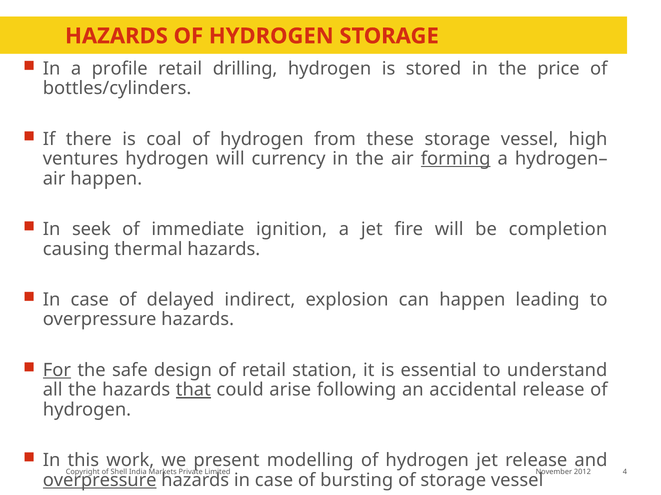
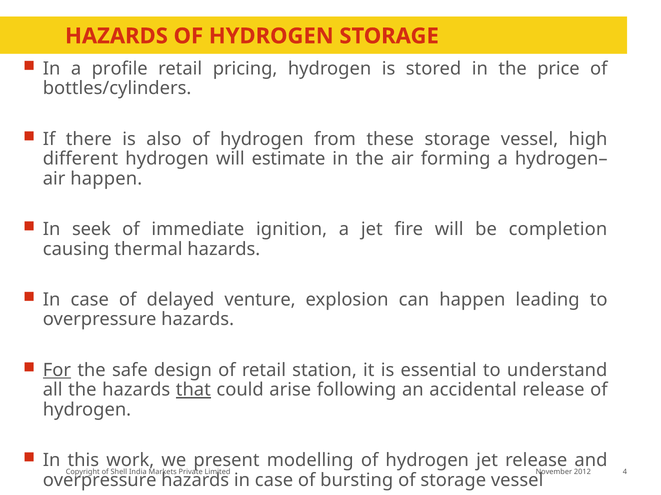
drilling: drilling -> pricing (245, 69)
coal: coal -> also (164, 139)
ventures: ventures -> different (81, 159)
currency: currency -> estimate (289, 159)
forming underline: present -> none (456, 159)
indirect: indirect -> venture (260, 300)
overpressure underline: present -> none (100, 481)
